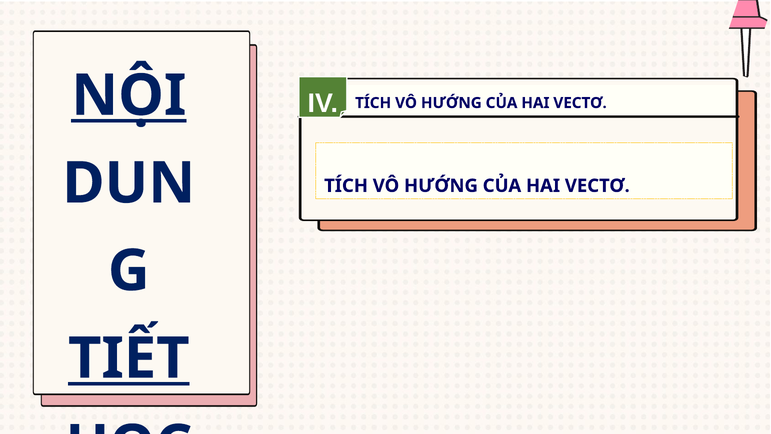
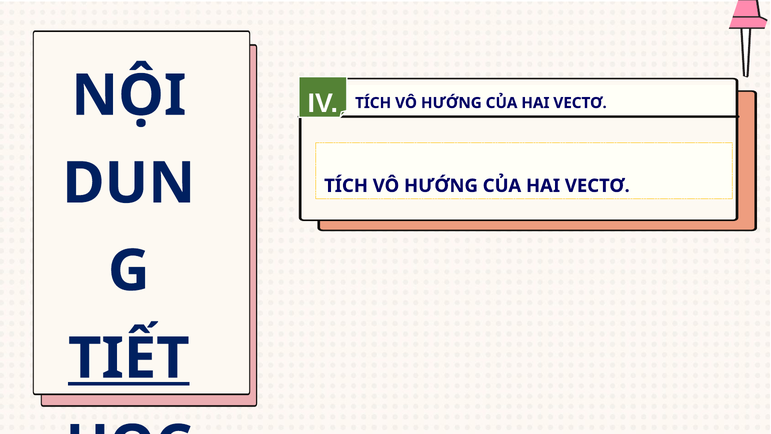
NỘI underline: present -> none (129, 96)
